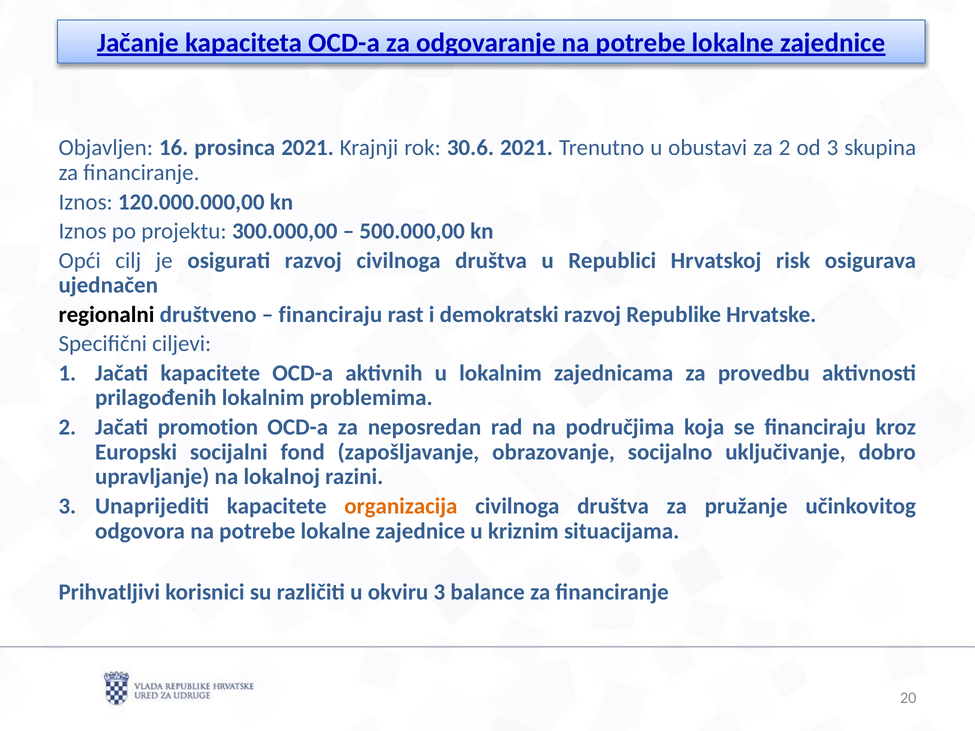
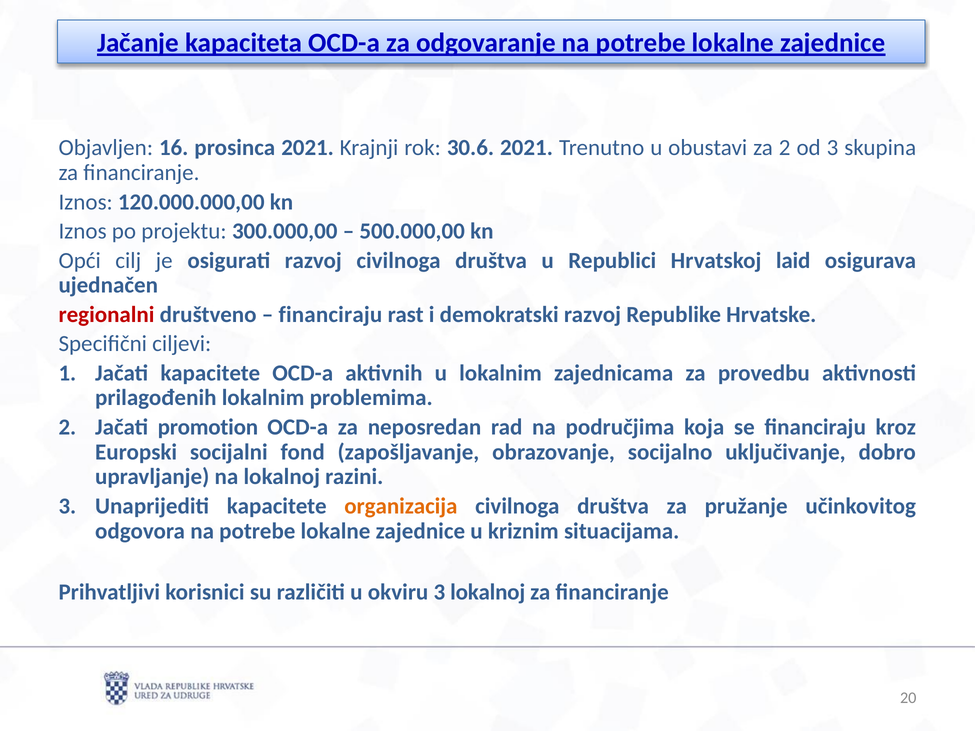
risk: risk -> laid (793, 261)
regionalni colour: black -> red (106, 315)
3 balance: balance -> lokalnoj (488, 592)
